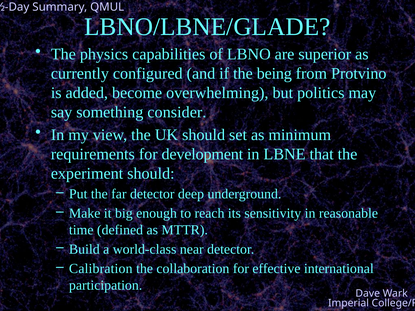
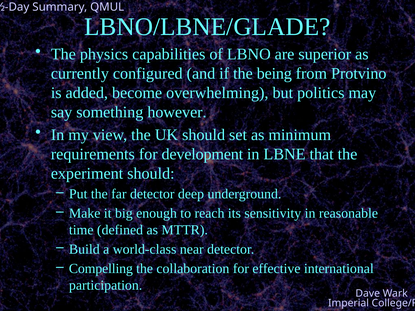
consider: consider -> however (177, 112)
Calibration: Calibration -> Compelling (101, 269)
